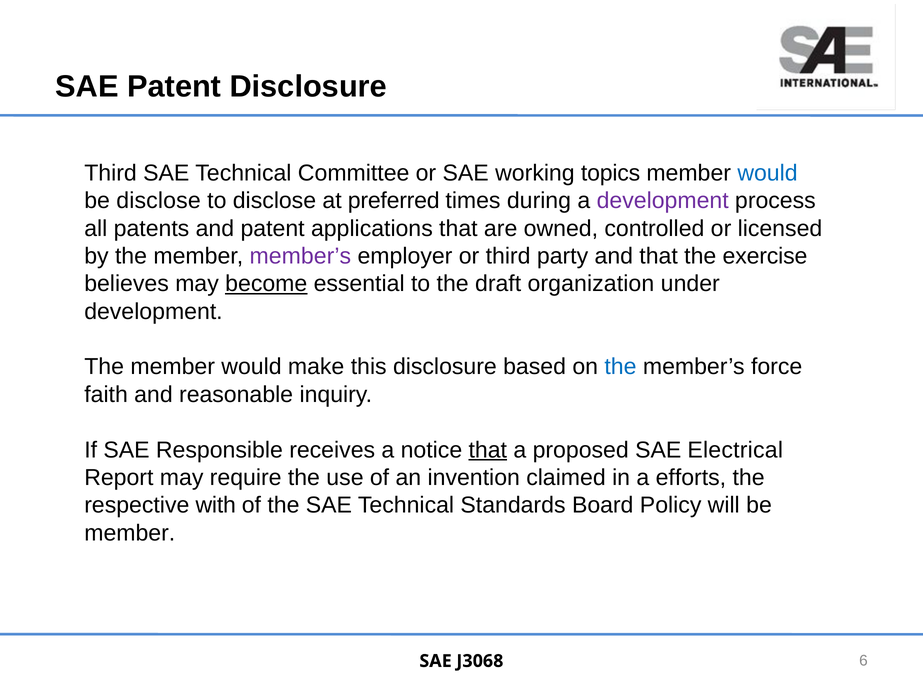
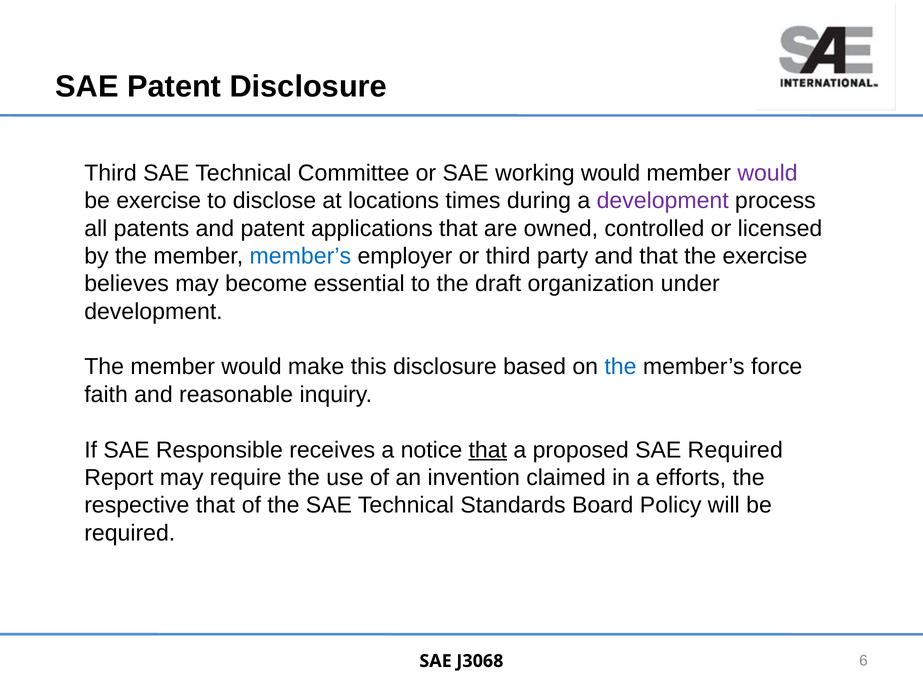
working topics: topics -> would (611, 173)
would colour: blue -> purple (768, 173)
be disclose: disclose -> exercise (159, 201)
preferred: preferred -> locations (394, 201)
member’s colour: purple -> blue (300, 256)
become underline: present -> none (266, 284)
SAE Electrical: Electrical -> Required (735, 450)
respective with: with -> that (215, 505)
member: member -> required (130, 533)
